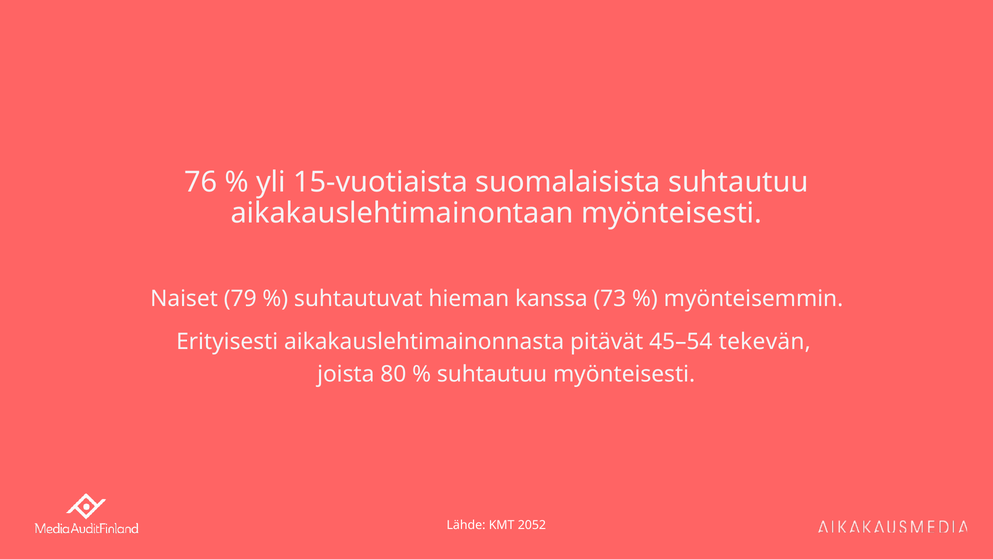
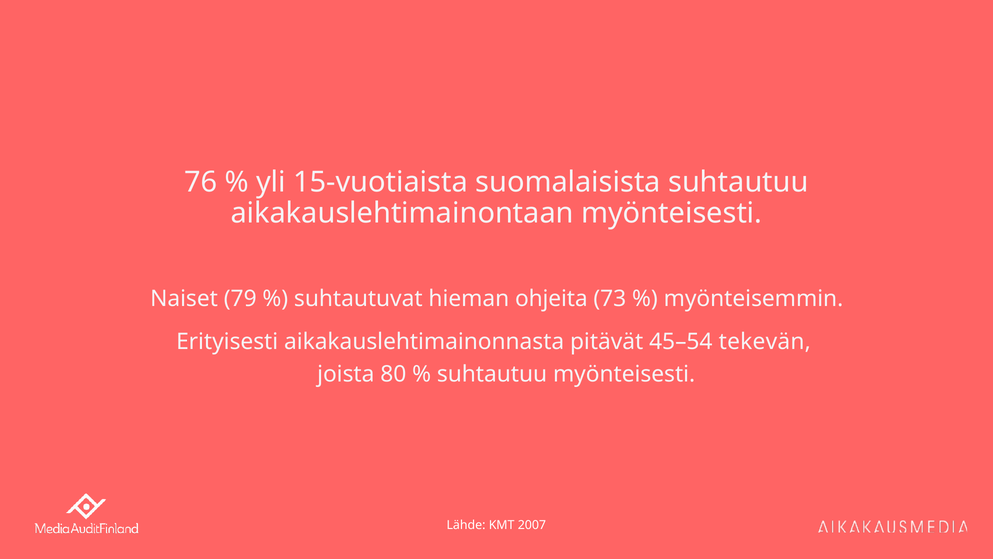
kanssa: kanssa -> ohjeita (551, 298)
2052: 2052 -> 2007 (532, 525)
